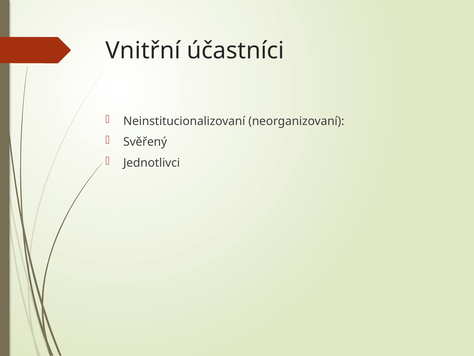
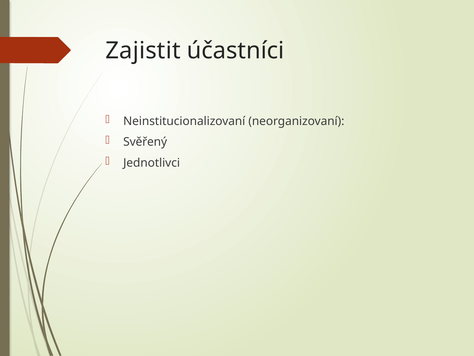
Vnitřní: Vnitřní -> Zajistit (143, 51)
